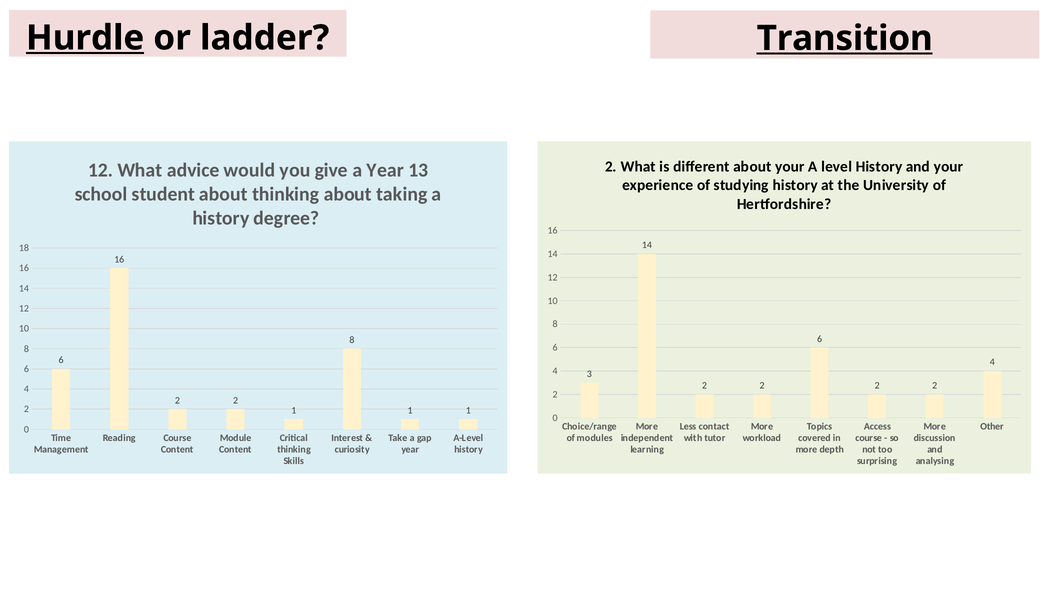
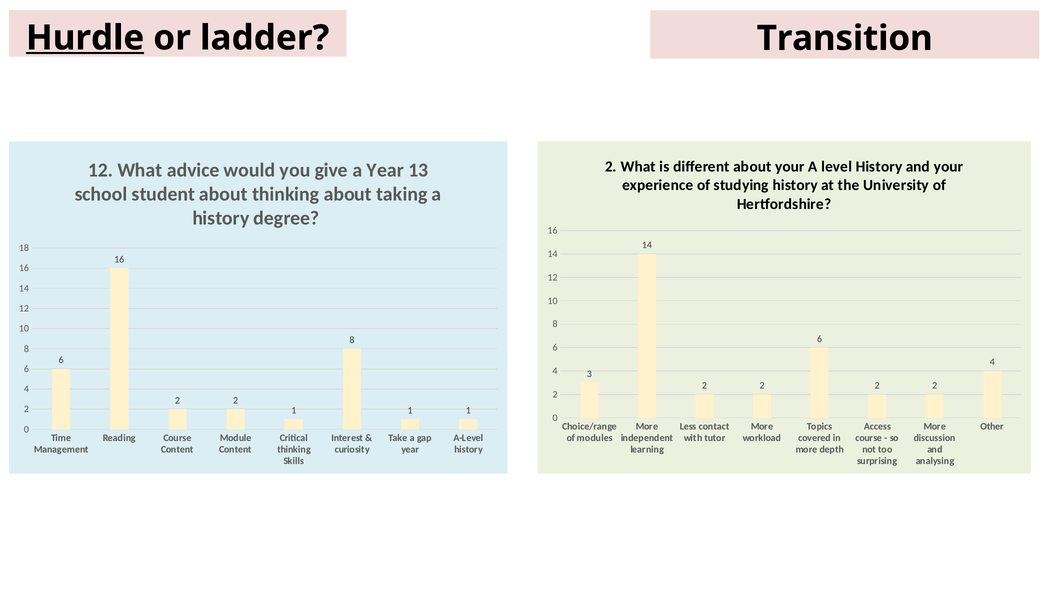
Transition underline: present -> none (845, 38)
